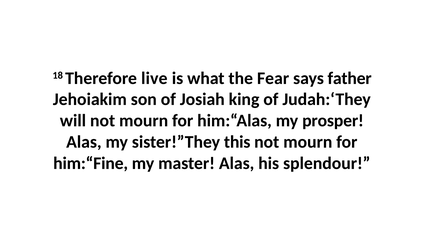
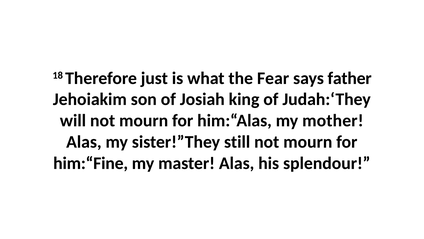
live: live -> just (154, 78)
prosper: prosper -> mother (333, 120)
this: this -> still (237, 142)
